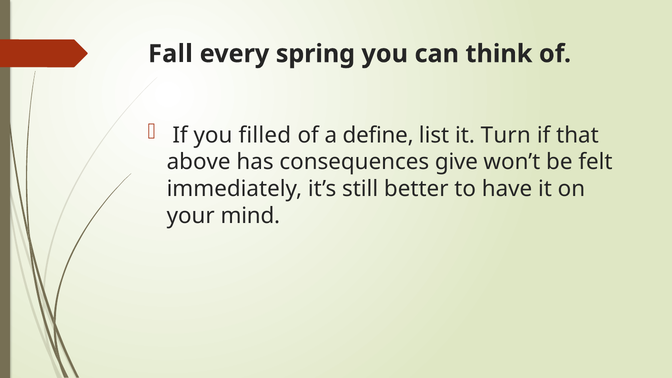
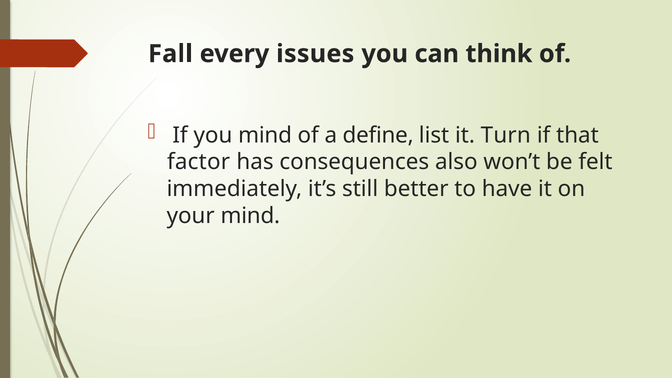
spring: spring -> issues (315, 54)
you filled: filled -> mind (265, 135)
above: above -> factor (199, 162)
give: give -> also (456, 162)
